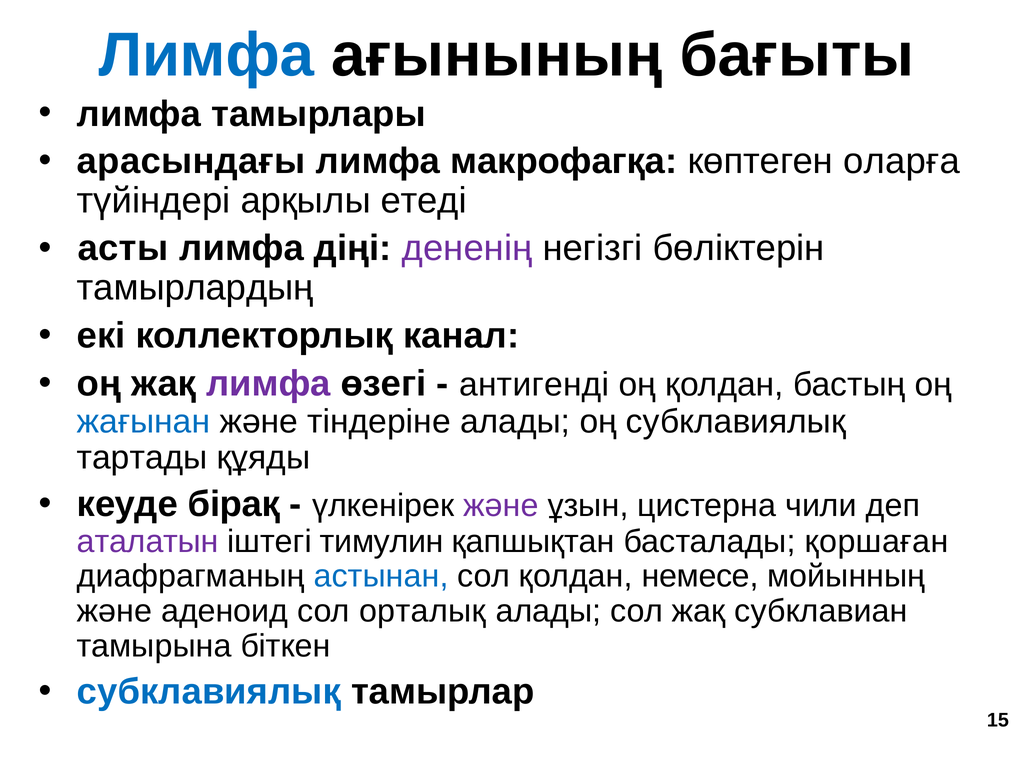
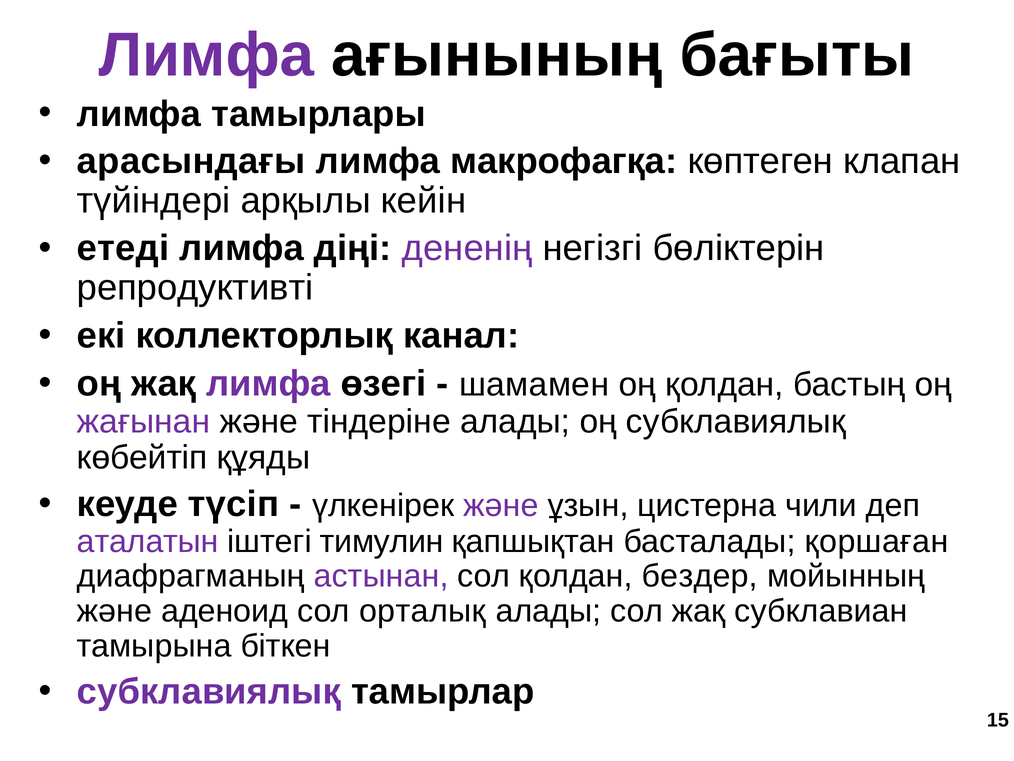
Лимфа colour: blue -> purple (206, 55)
оларға: оларға -> клапан (902, 161)
етеді: етеді -> кейін (424, 200)
асты: асты -> етеді (123, 248)
тамырлардың: тамырлардың -> репродуктивті (195, 288)
антигенді: антигенді -> шамамен (534, 384)
жағынан colour: blue -> purple (144, 421)
тартады: тартады -> көбейтіп (142, 458)
бірақ: бірақ -> түсіп (234, 504)
астынан colour: blue -> purple (381, 576)
немесе: немесе -> бездер (700, 576)
субклавиялық colour: blue -> purple (209, 691)
